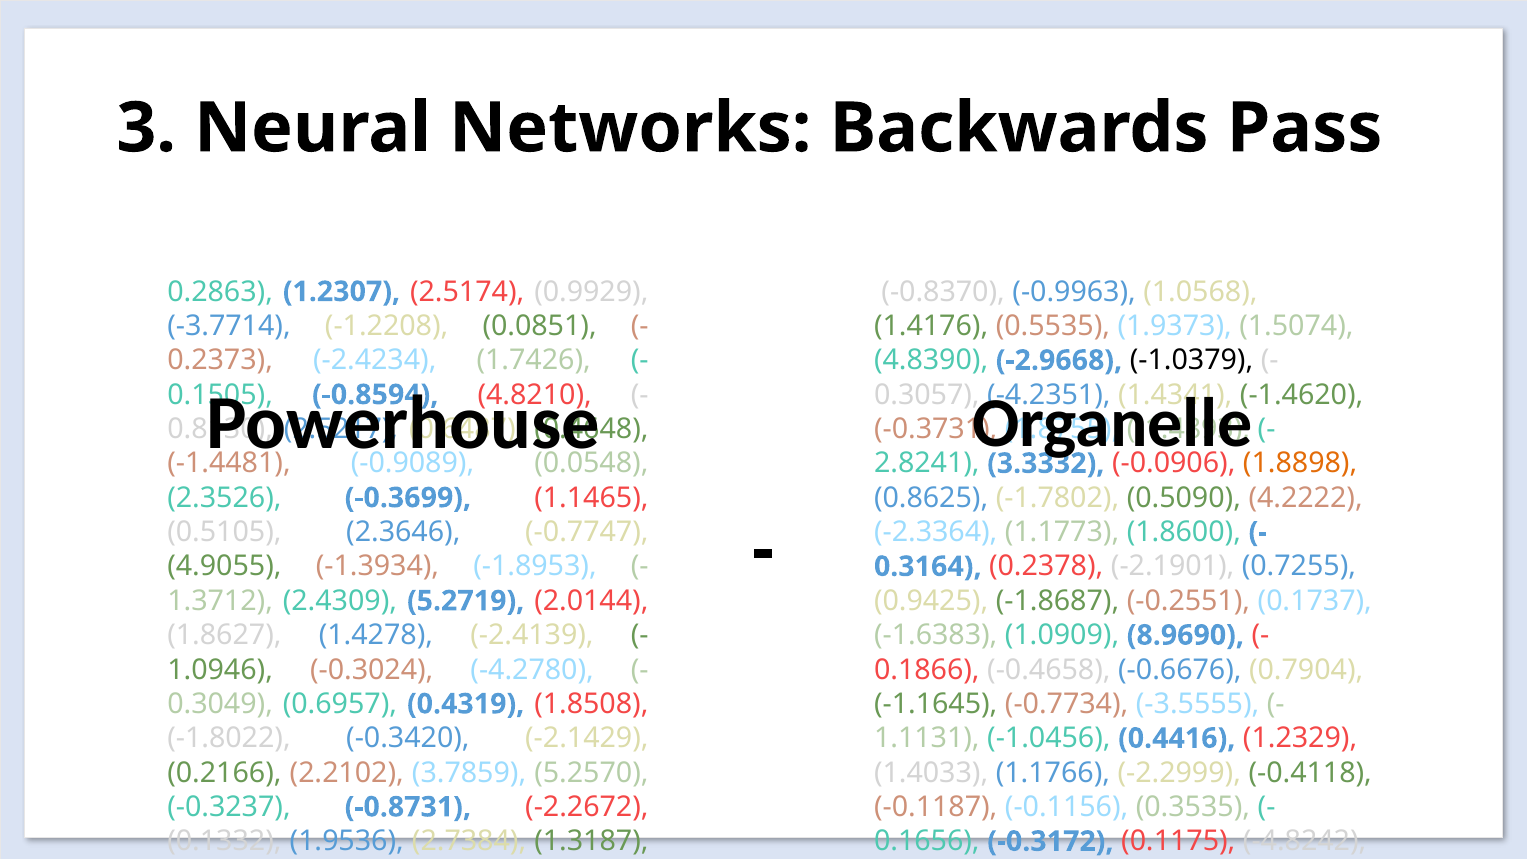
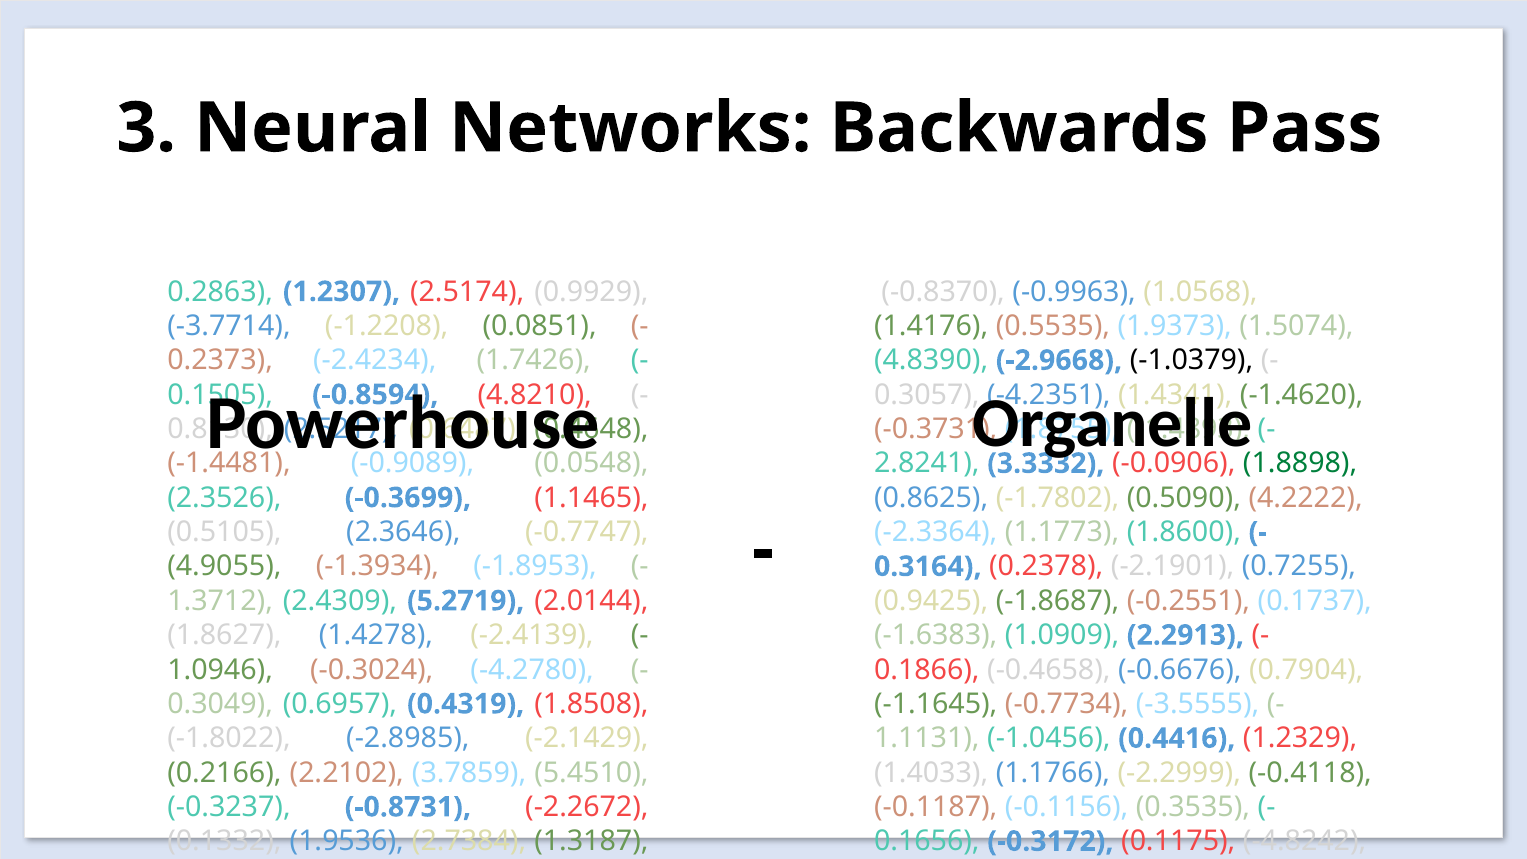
1.8898 colour: orange -> green (1300, 463)
8.9690: 8.9690 -> 2.2913 (1185, 635)
-0.3420: -0.3420 -> -2.8985 (408, 738)
5.2570: 5.2570 -> 5.4510 (591, 773)
